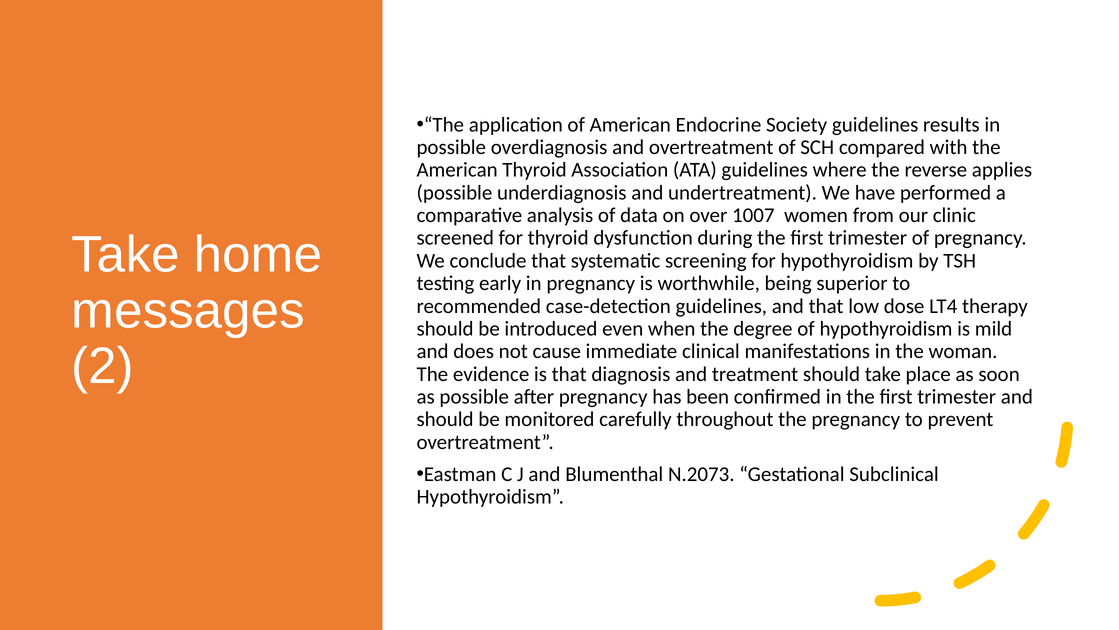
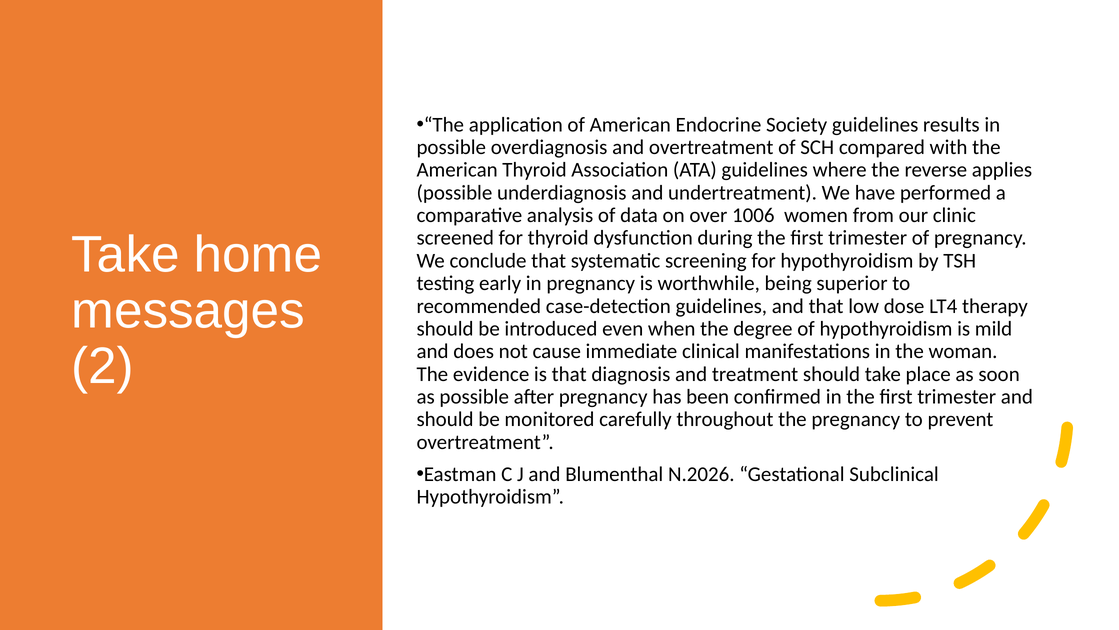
1007: 1007 -> 1006 (753, 215)
N.2073: N.2073 -> N.2026 (701, 474)
